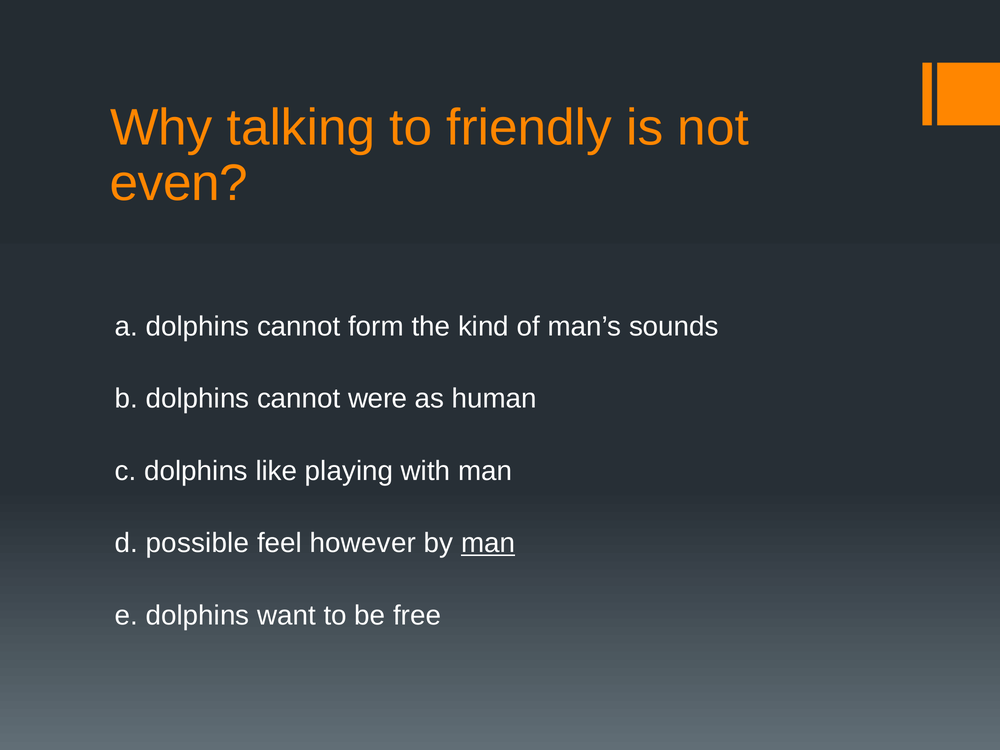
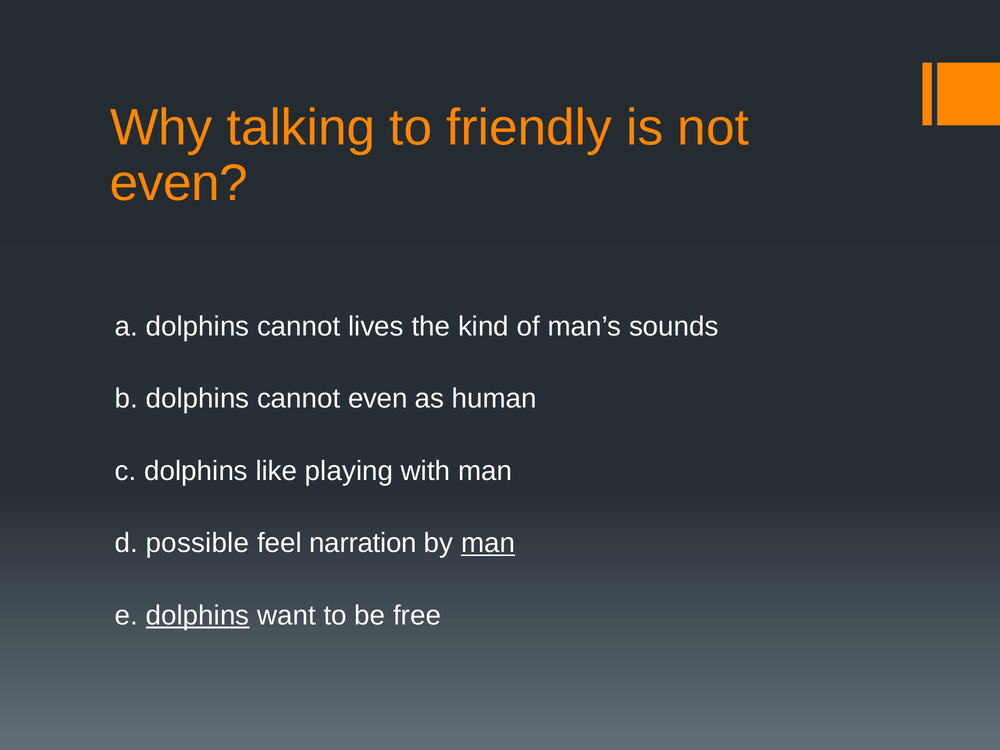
form: form -> lives (376, 327)
cannot were: were -> even (378, 399)
however: however -> narration (363, 543)
dolphins underline: none -> present (198, 616)
